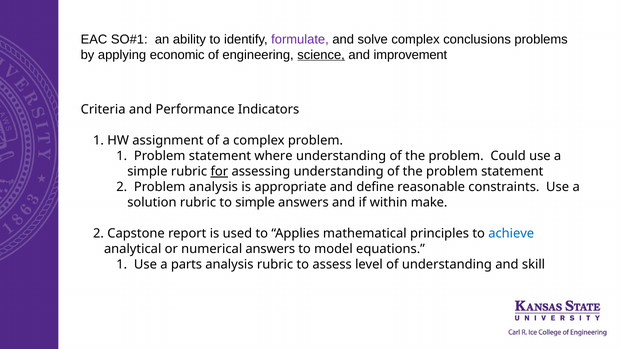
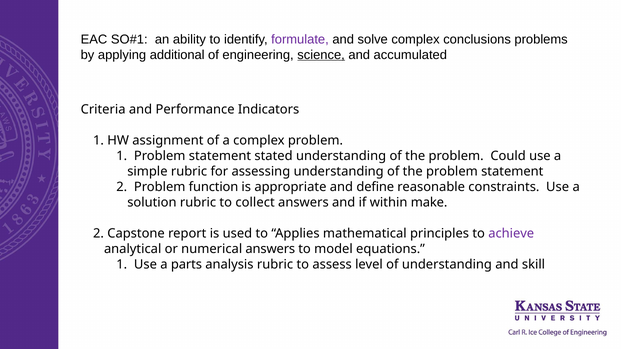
economic: economic -> additional (177, 55)
improvement: improvement -> accumulated (410, 55)
where: where -> stated (274, 156)
for underline: present -> none (219, 172)
Problem analysis: analysis -> function (214, 187)
to simple: simple -> collect (255, 203)
achieve colour: blue -> purple (511, 234)
